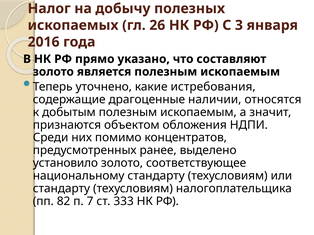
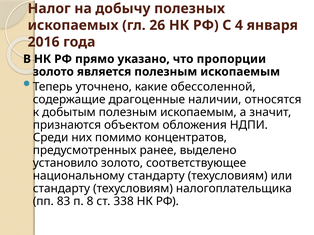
3: 3 -> 4 (239, 25)
составляют: составляют -> пропорции (231, 59)
истребования: истребования -> обессоленной (213, 87)
82: 82 -> 83 (64, 202)
7: 7 -> 8 (90, 202)
333: 333 -> 338 (124, 202)
